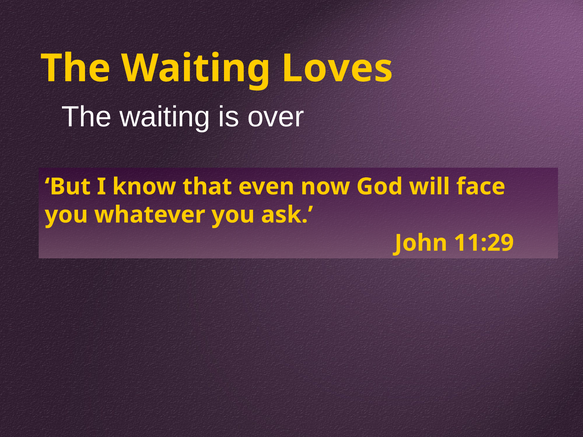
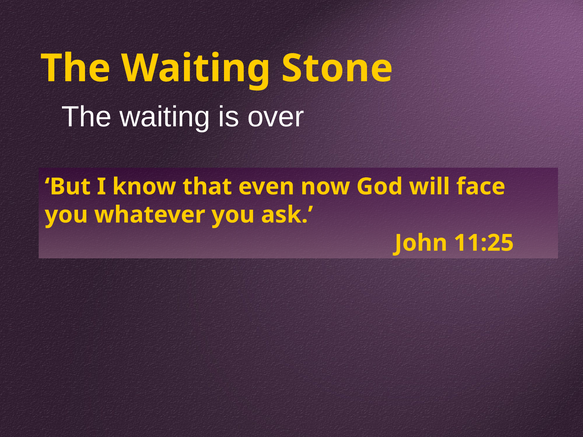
Loves: Loves -> Stone (337, 68)
11:29: 11:29 -> 11:25 (484, 243)
